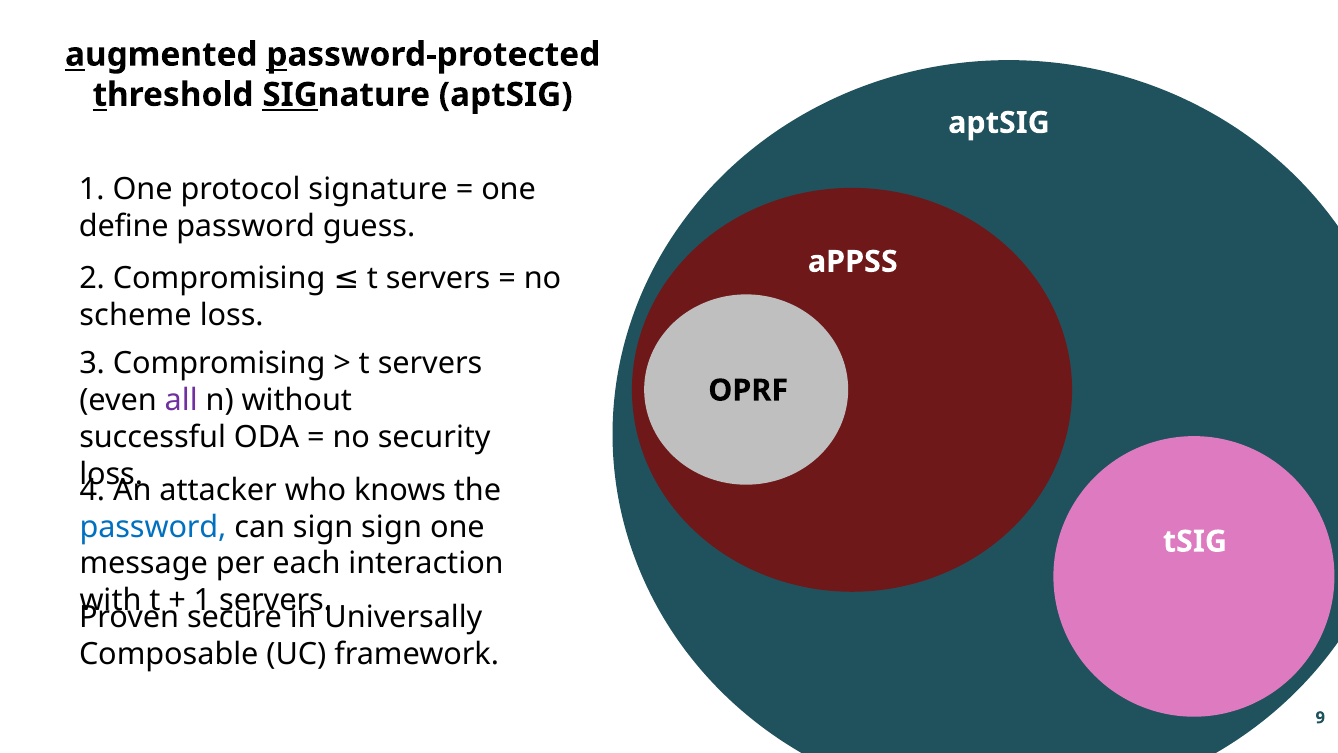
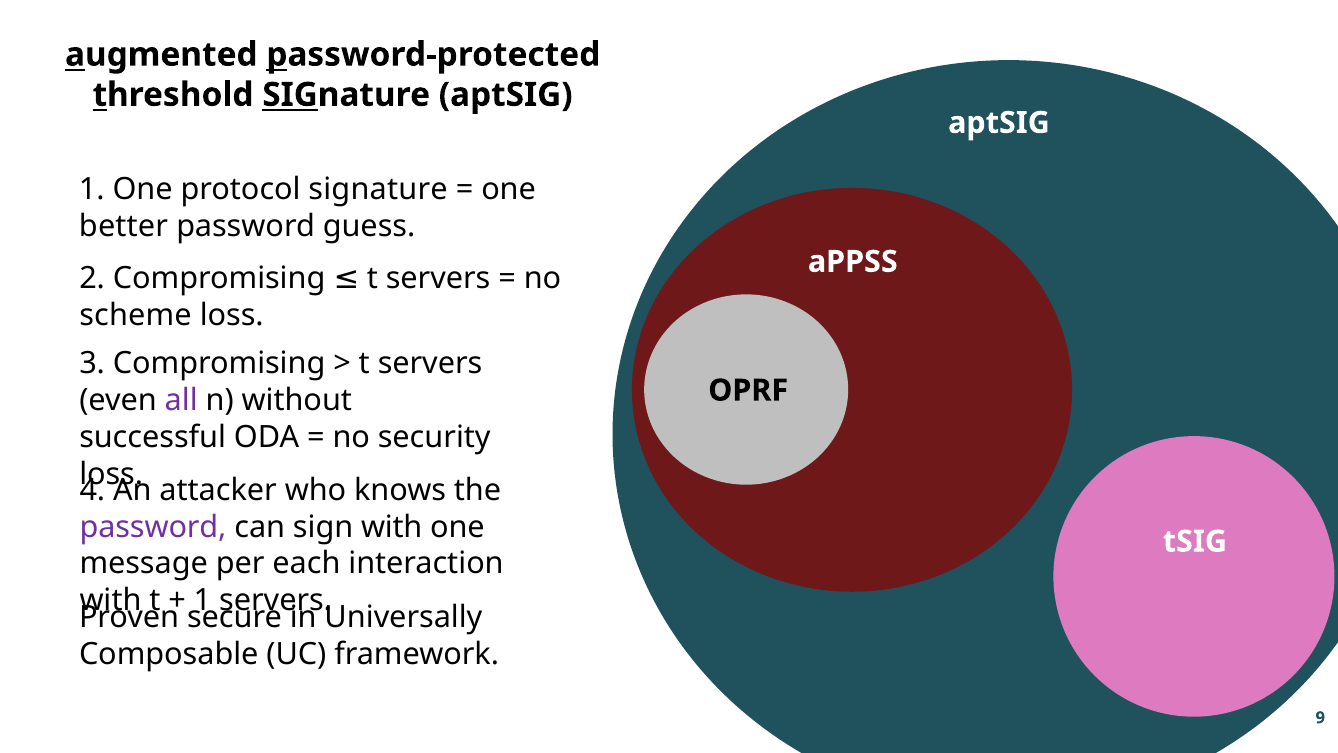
define: define -> better (124, 226)
password colour: blue -> purple (153, 527)
sign sign: sign -> with (392, 527)
